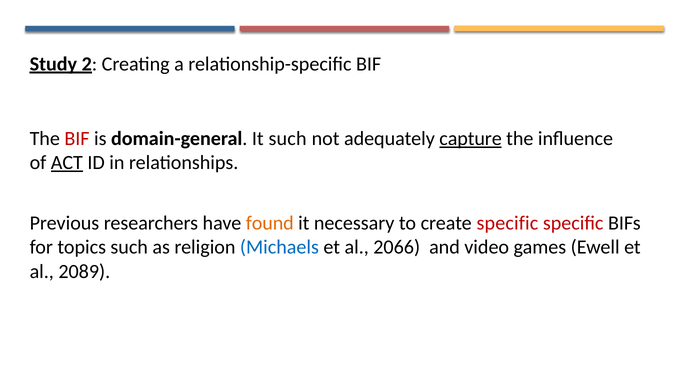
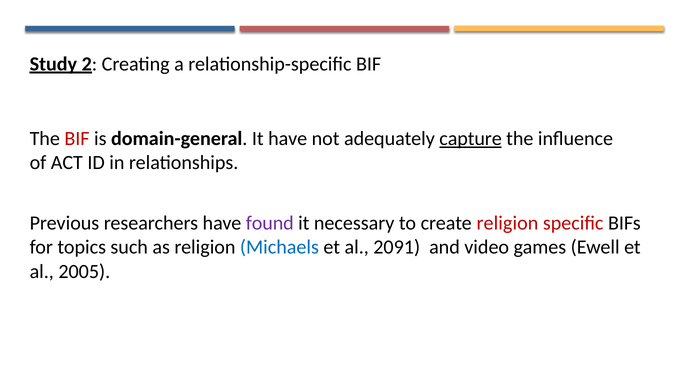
It such: such -> have (288, 138)
ACT underline: present -> none (67, 162)
found colour: orange -> purple (270, 223)
create specific: specific -> religion (507, 223)
2066: 2066 -> 2091 (397, 247)
2089: 2089 -> 2005 (84, 271)
